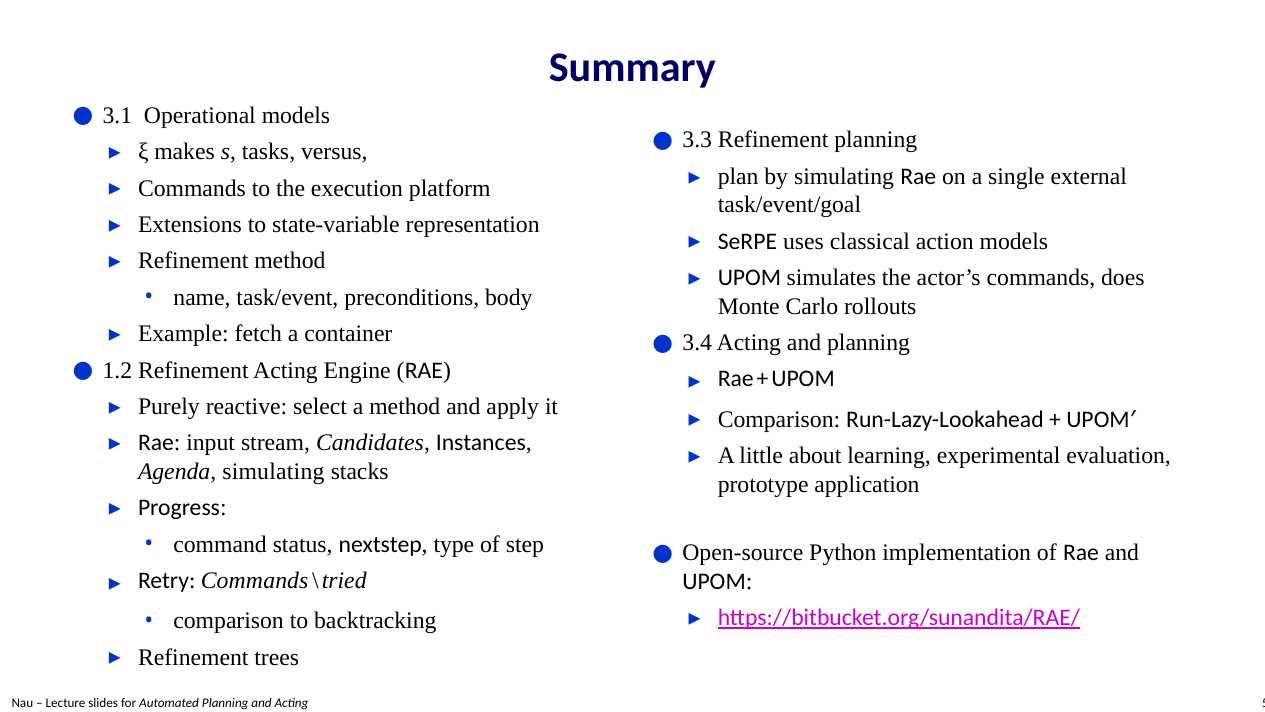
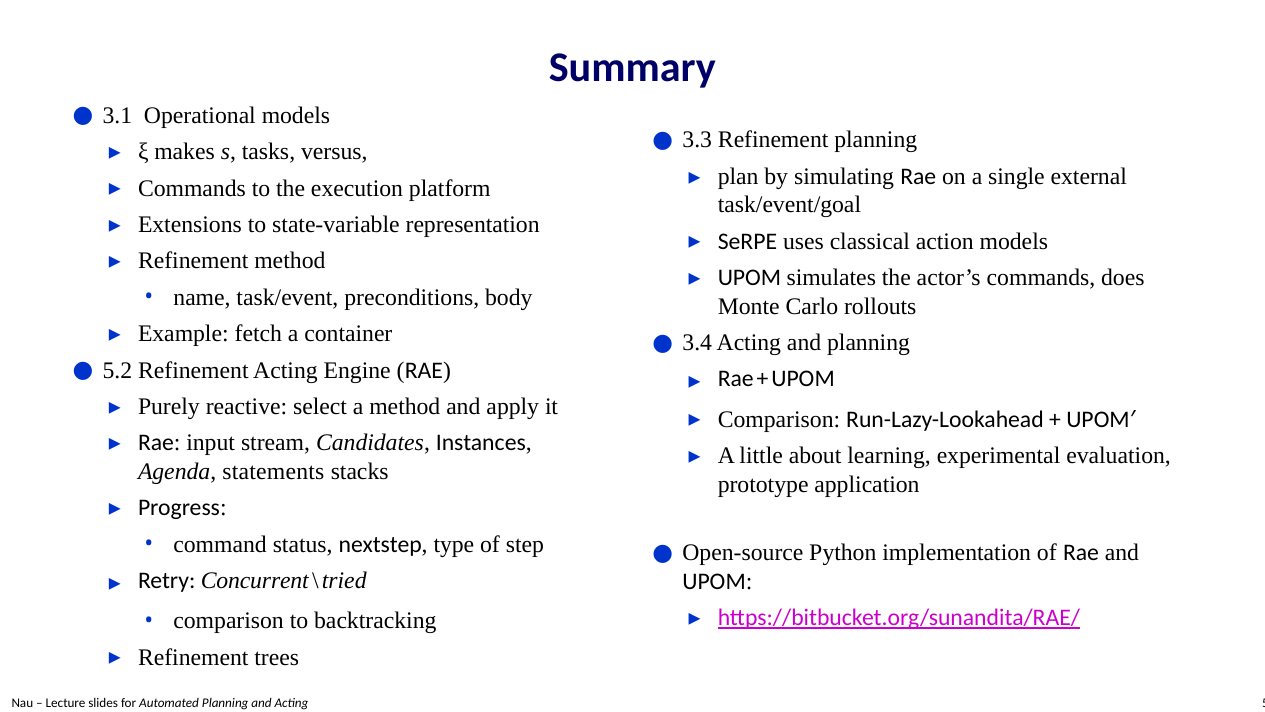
1.2: 1.2 -> 5.2 (117, 370)
Agenda simulating: simulating -> statements (273, 471)
Retry Commands: Commands -> Concurrent (255, 580)
